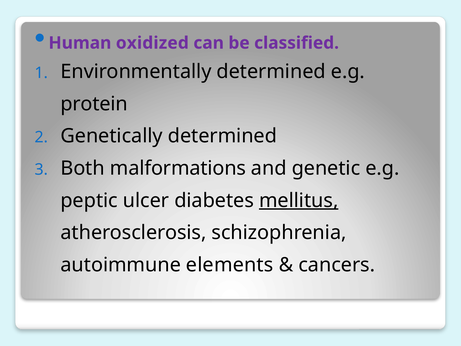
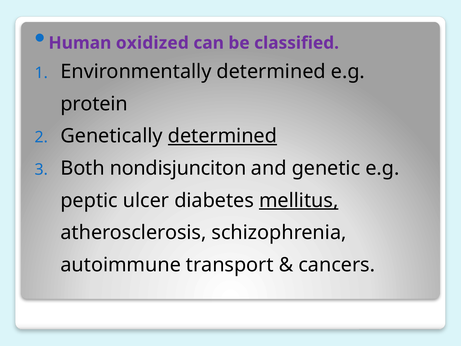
determined underline: none -> present (222, 136)
malformations: malformations -> nondisjunciton (178, 168)
elements: elements -> transport (230, 265)
